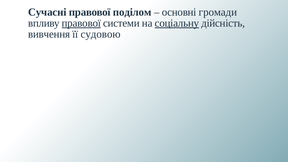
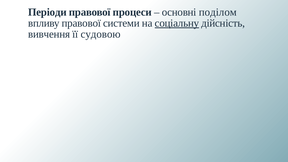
Сучасні: Сучасні -> Періоди (47, 12)
поділом: поділом -> процеси (132, 12)
громади: громади -> поділом (218, 12)
правової underline: present -> none (81, 23)
